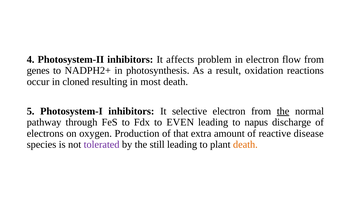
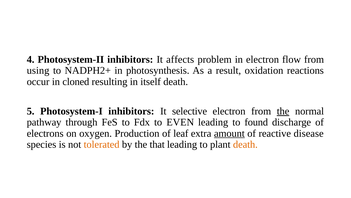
genes: genes -> using (38, 70)
most: most -> itself (151, 81)
napus: napus -> found (256, 122)
that: that -> leaf (181, 133)
amount underline: none -> present (229, 133)
tolerated colour: purple -> orange (102, 144)
still: still -> that (157, 144)
